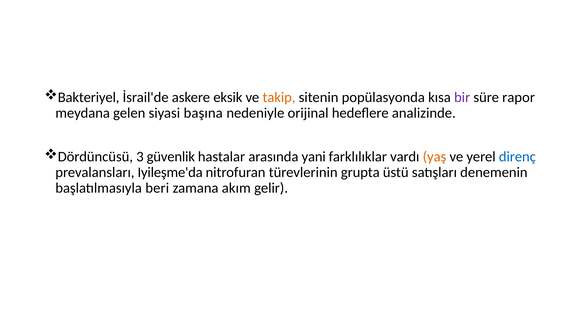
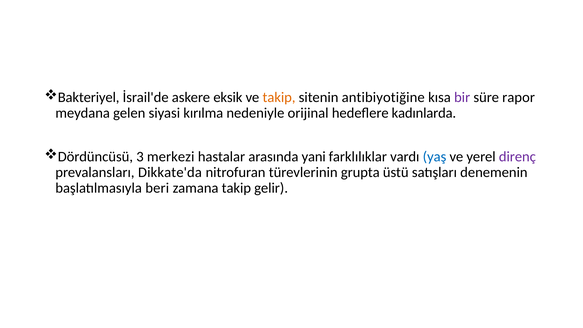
popülasyonda: popülasyonda -> antibiyotiğine (383, 97)
başına: başına -> kırılma (203, 113)
analizinde: analizinde -> kadınlarda (424, 113)
güvenlik: güvenlik -> merkezi (171, 157)
yaş colour: orange -> blue (435, 157)
direnç colour: blue -> purple (517, 157)
Iyileşme'da: Iyileşme'da -> Dikkate'da (170, 172)
zamana akım: akım -> takip (236, 188)
